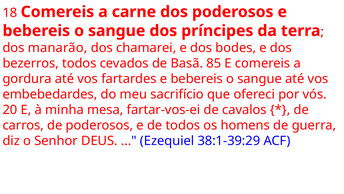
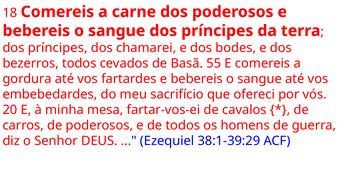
manarão: manarão -> príncipes (58, 48)
85: 85 -> 55 (214, 63)
